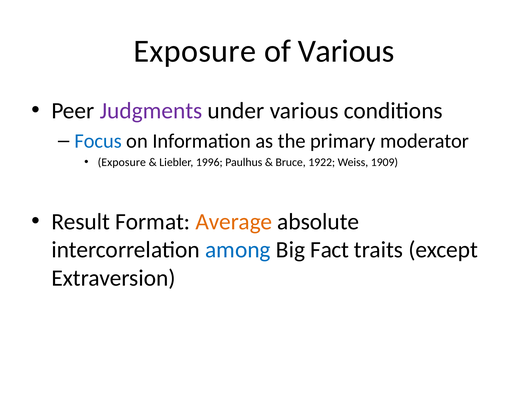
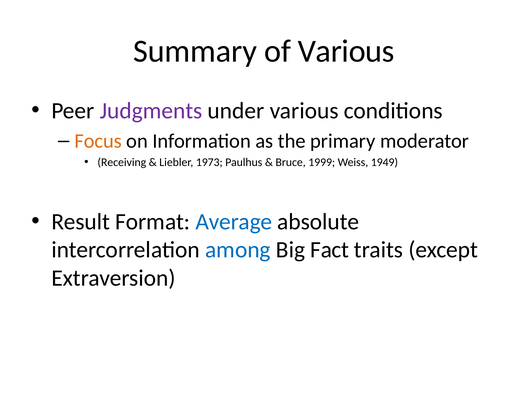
Exposure: Exposure -> Summary (195, 51)
Focus colour: blue -> orange (98, 141)
Exposure: Exposure -> Receiving (122, 162)
1996: 1996 -> 1973 (209, 162)
1922: 1922 -> 1999 (322, 162)
1909: 1909 -> 1949 (384, 162)
Average colour: orange -> blue (234, 221)
